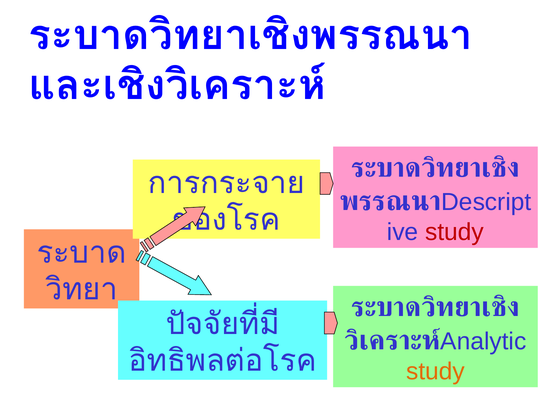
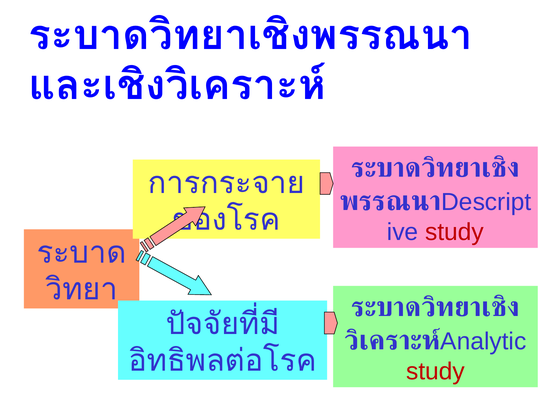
study colour: orange -> red (435, 371)
